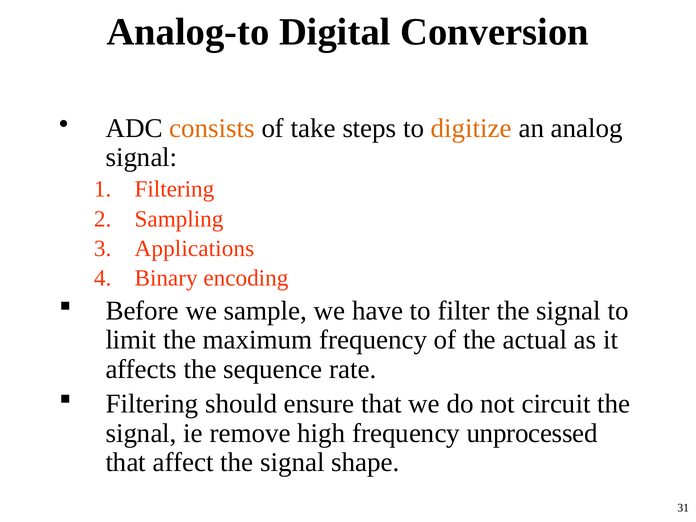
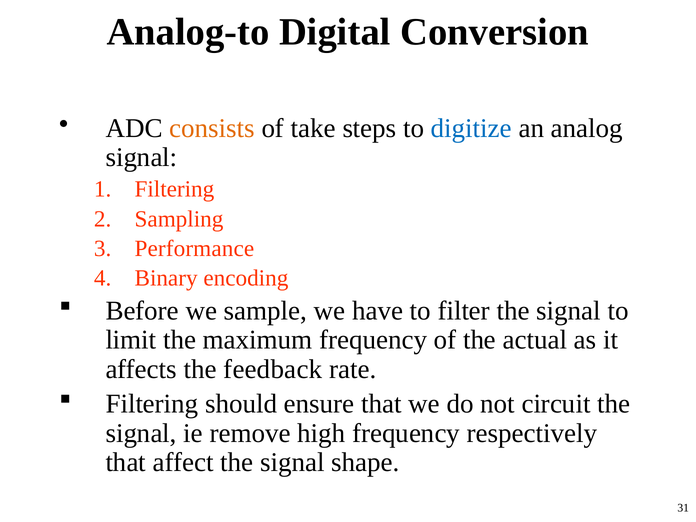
digitize colour: orange -> blue (471, 128)
Applications: Applications -> Performance (194, 249)
sequence: sequence -> feedback (273, 369)
unprocessed: unprocessed -> respectively (532, 433)
